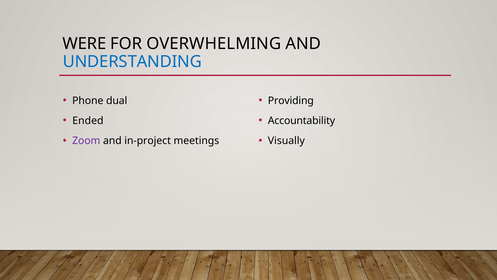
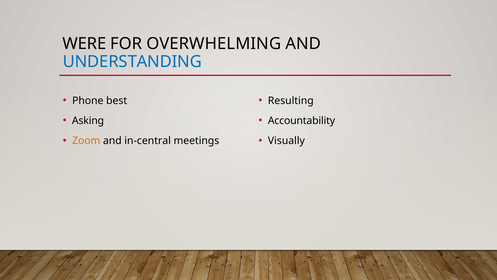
dual: dual -> best (117, 100)
Providing: Providing -> Resulting (291, 100)
Ended: Ended -> Asking (88, 121)
Zoom colour: purple -> orange (86, 141)
in-project: in-project -> in-central (148, 141)
